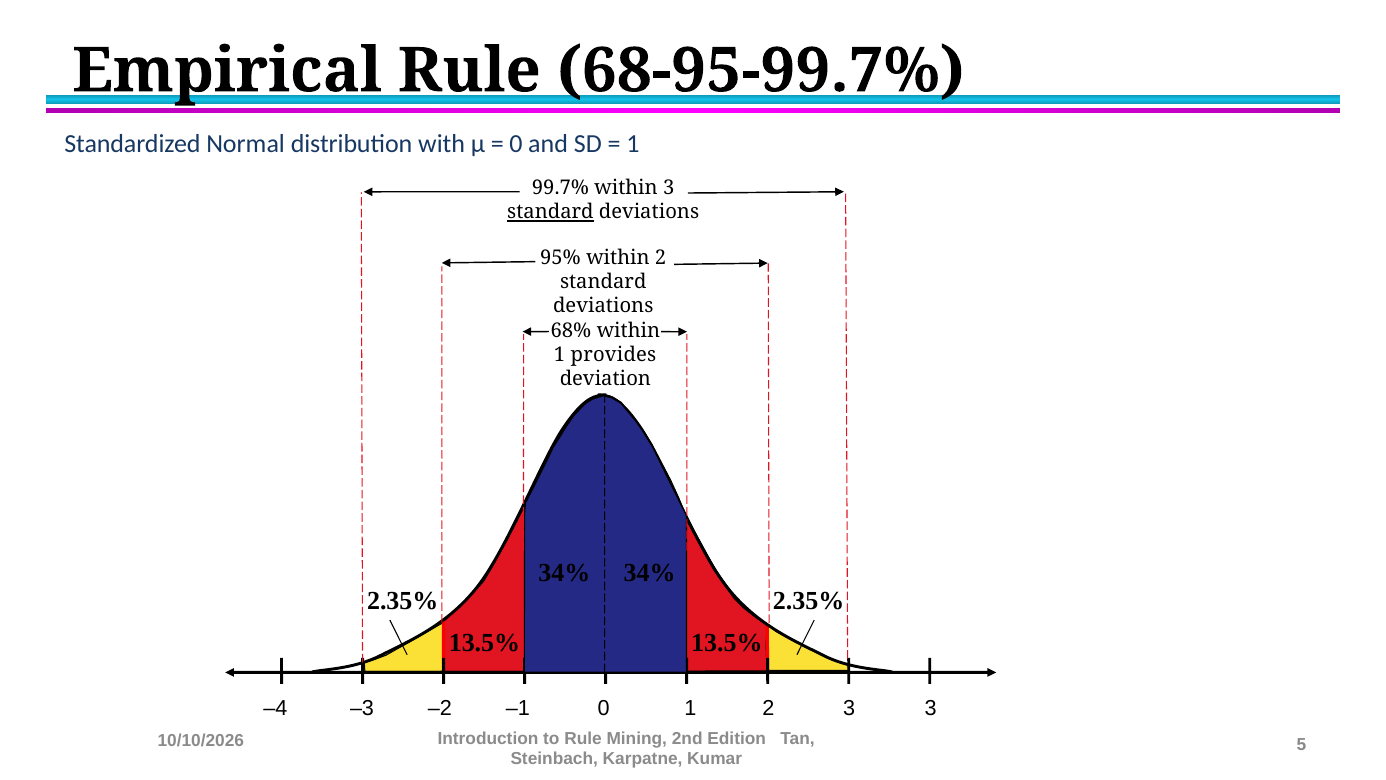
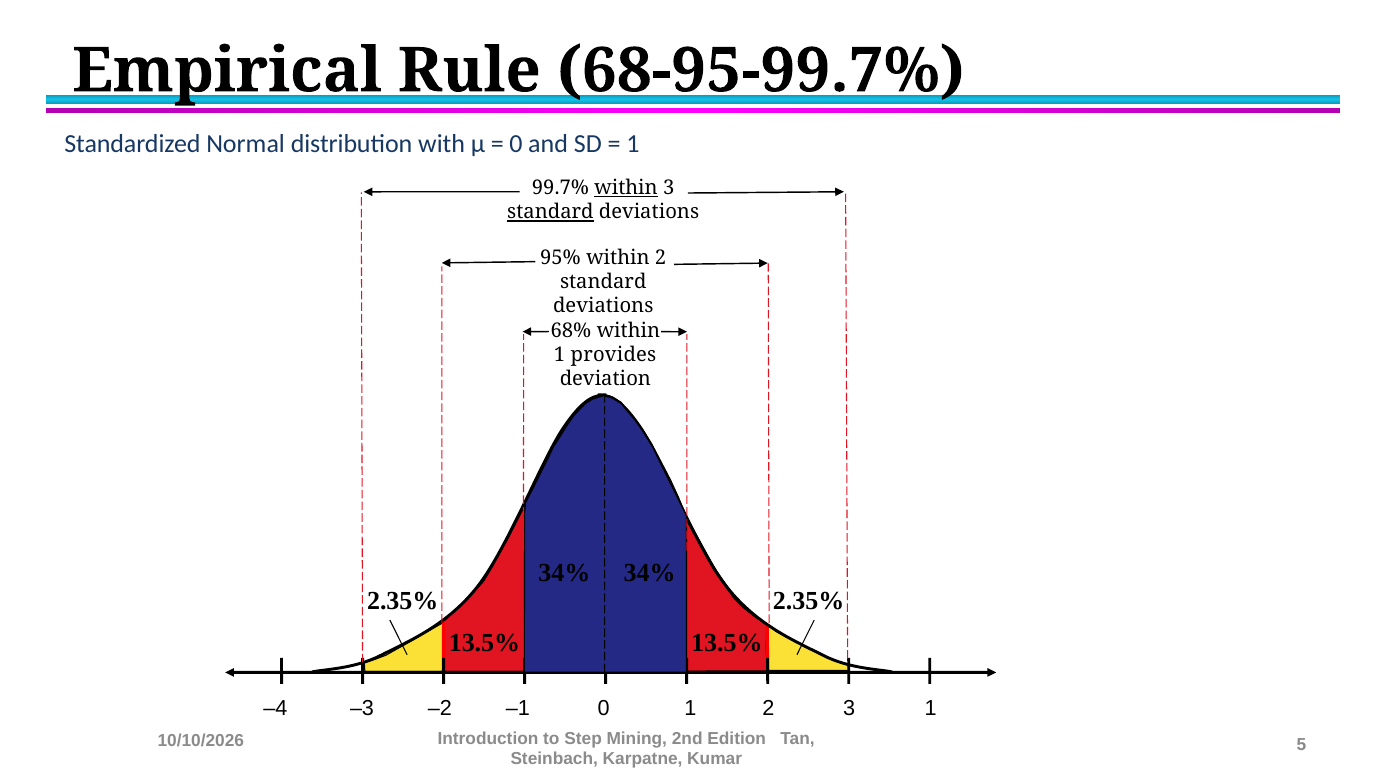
within underline: none -> present (626, 188)
3 3: 3 -> 1 (931, 708)
to Rule: Rule -> Step (583, 738)
